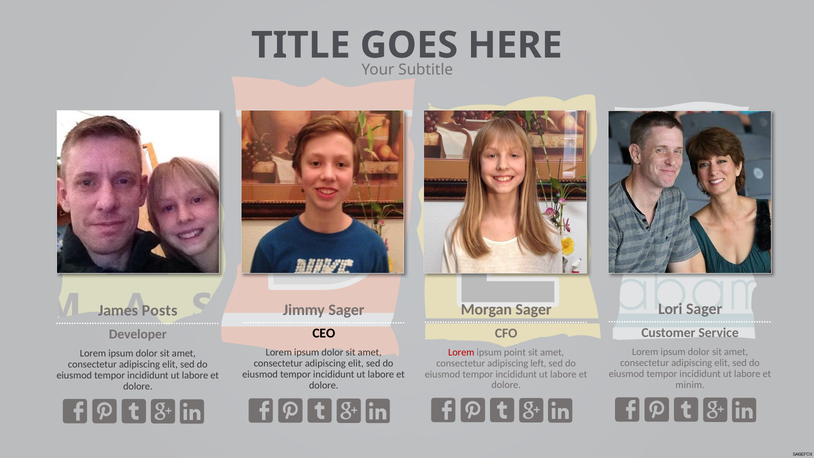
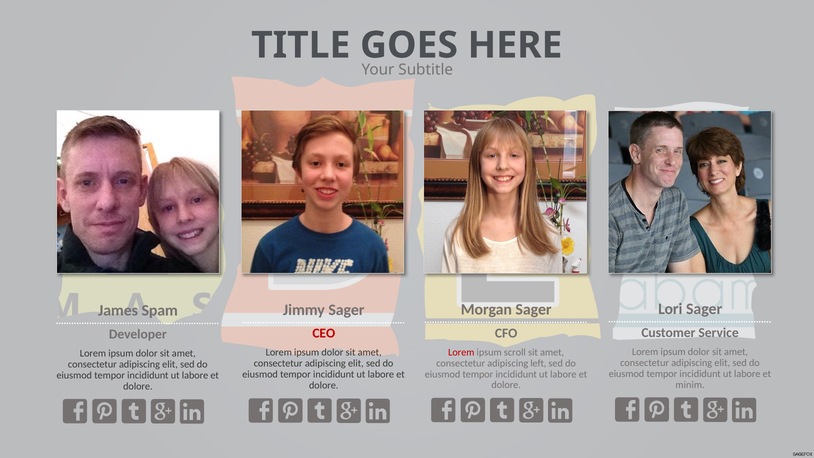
Posts: Posts -> Spam (160, 311)
CEO colour: black -> red (324, 333)
point: point -> scroll (515, 352)
